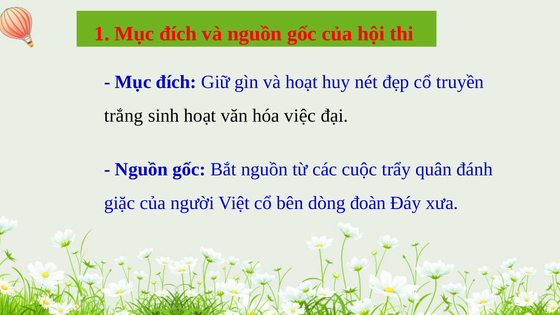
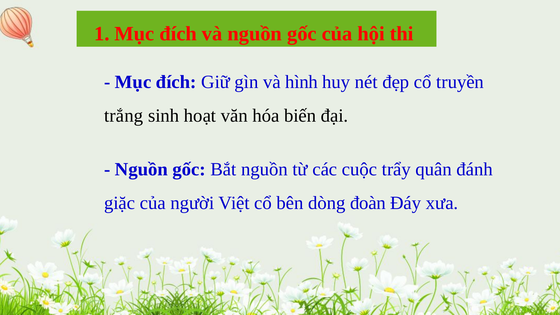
và hoạt: hoạt -> hình (302, 82)
việc: việc -> biến (300, 116)
